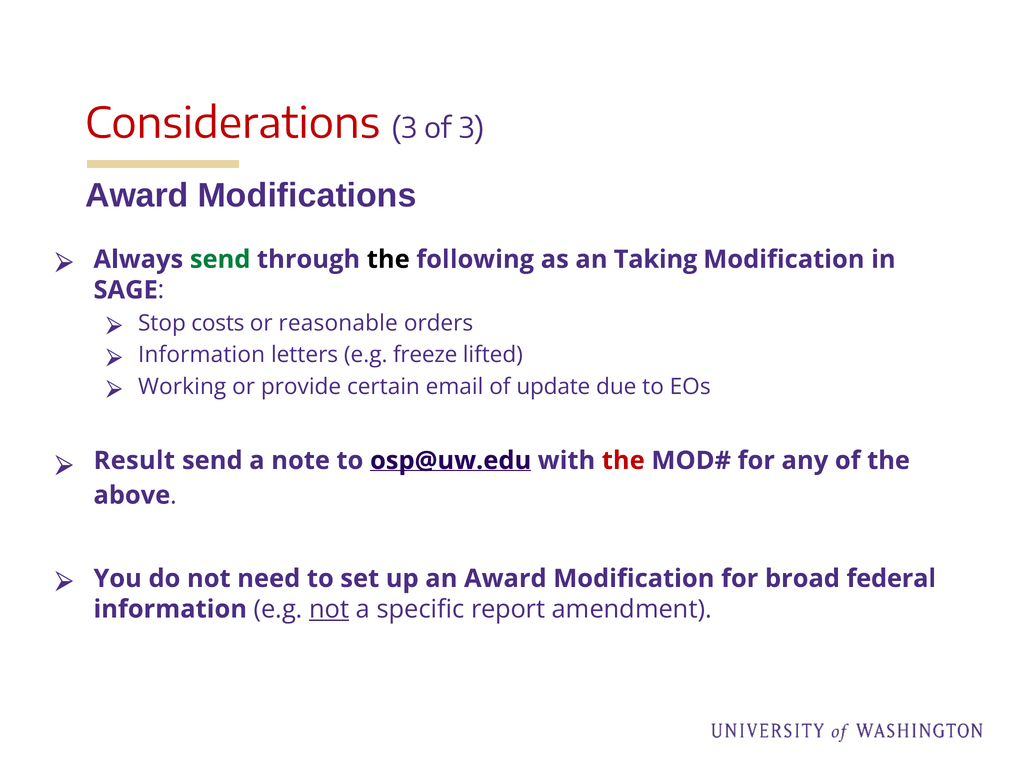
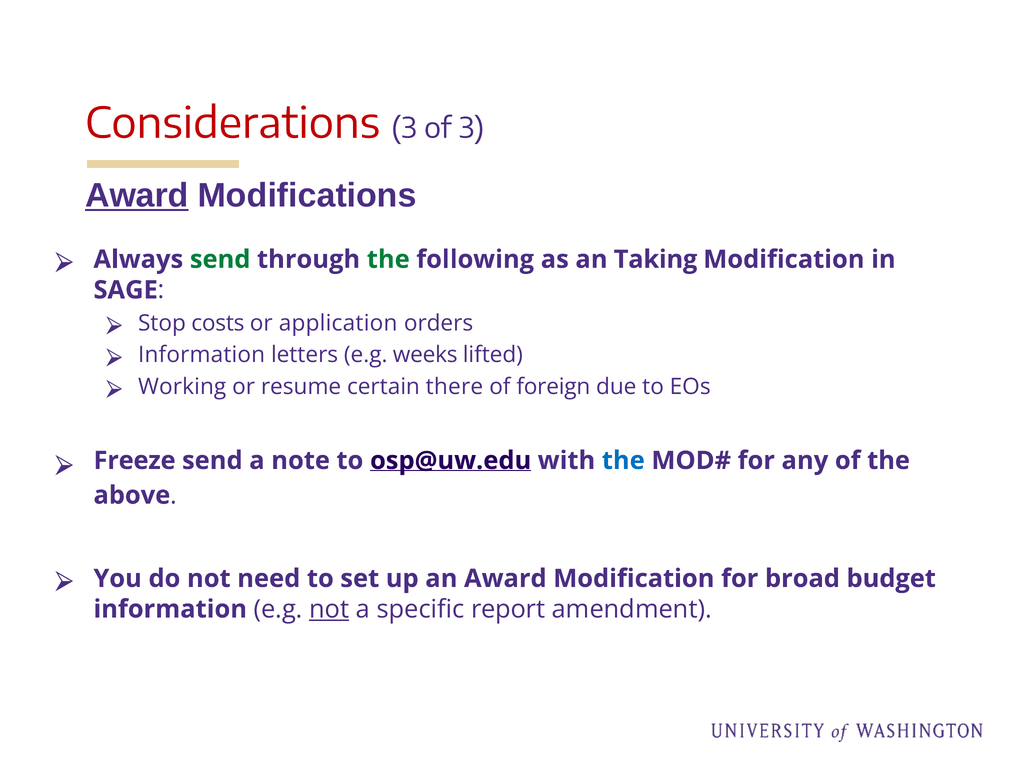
Award underline: none -> present (137, 195)
the colour: black -> green (388, 259)
reasonable: reasonable -> application (338, 323)
freeze: freeze -> weeks (425, 355)
provide: provide -> resume (301, 387)
email: email -> there (454, 387)
update: update -> foreign (553, 387)
Result: Result -> Freeze (135, 461)
the colour: red -> blue (623, 461)
federal: federal -> budget (891, 579)
